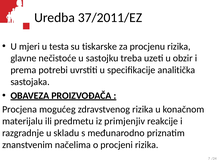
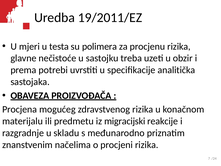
37/2011/EZ: 37/2011/EZ -> 19/2011/EZ (110, 18)
tiskarske: tiskarske -> polimera (100, 46)
primjenjiv: primjenjiv -> migracijski (125, 121)
